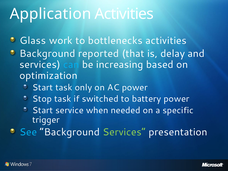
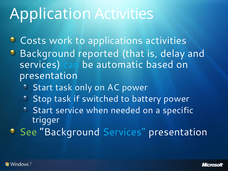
Glass: Glass -> Costs (33, 41)
bottlenecks: bottlenecks -> applications (115, 41)
increasing: increasing -> automatic (120, 65)
optimization: optimization -> presentation (49, 75)
See colour: light blue -> light green (28, 132)
Services colour: light green -> light blue (124, 132)
